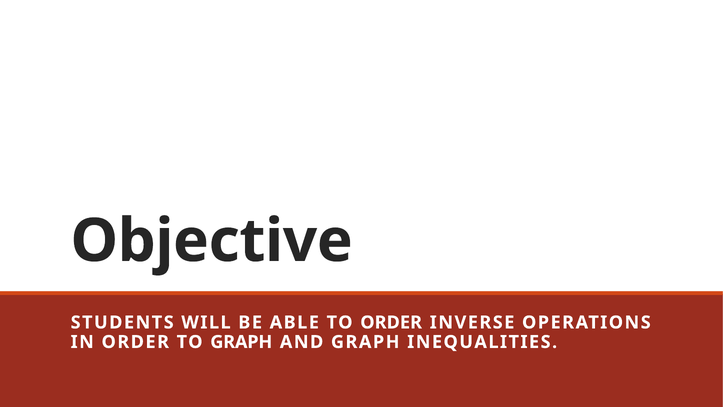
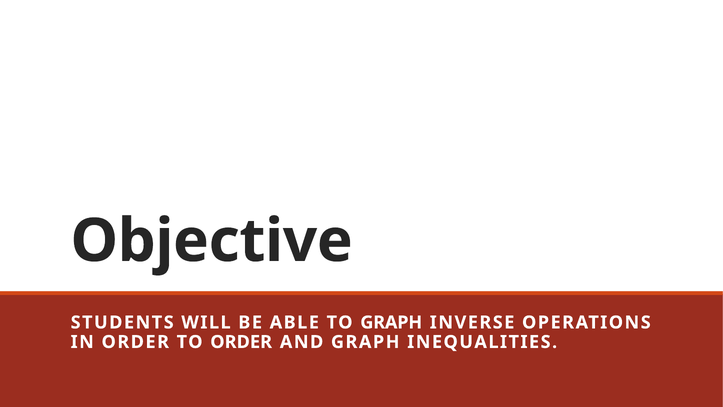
TO ORDER: ORDER -> GRAPH (391, 322)
TO GRAPH: GRAPH -> ORDER (241, 342)
